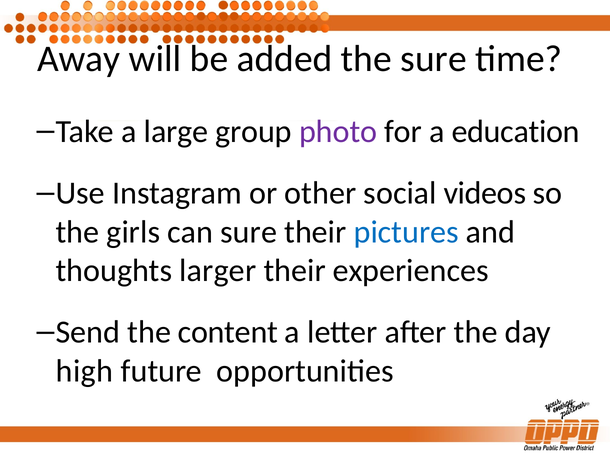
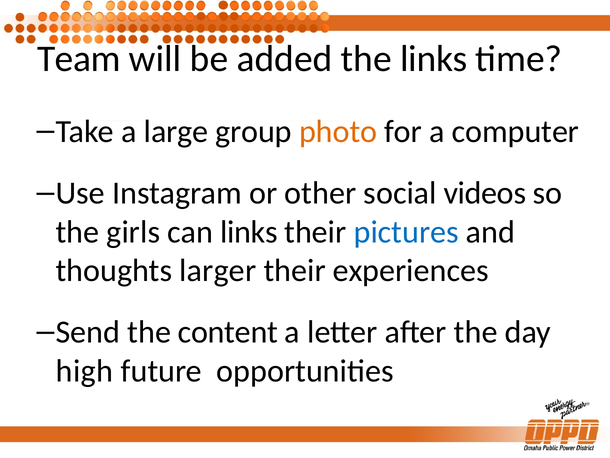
Away: Away -> Team (79, 59)
the sure: sure -> links (434, 59)
photo colour: purple -> orange (338, 131)
education: education -> computer (515, 131)
can sure: sure -> links (249, 232)
